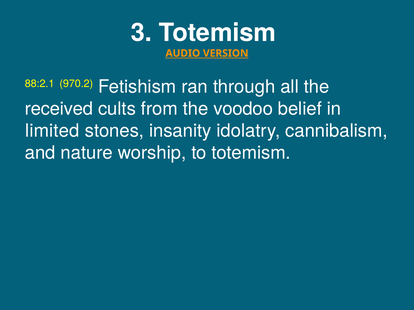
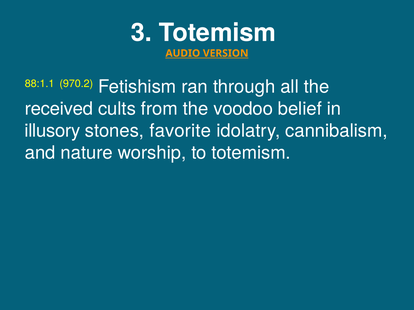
88:2.1: 88:2.1 -> 88:1.1 (40, 84)
limited: limited -> illusory (52, 131)
insanity: insanity -> favorite (180, 131)
